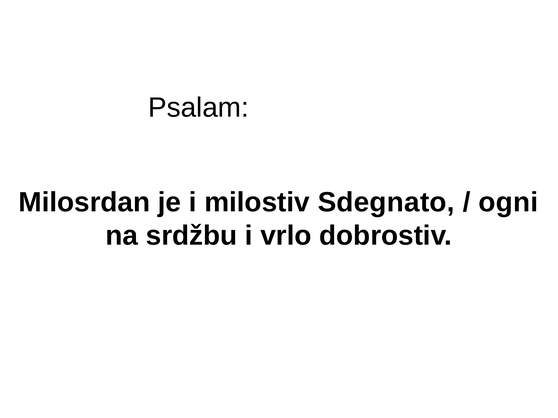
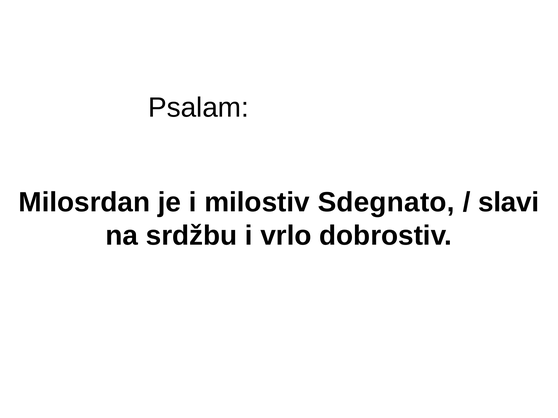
ogni: ogni -> slavi (509, 203)
